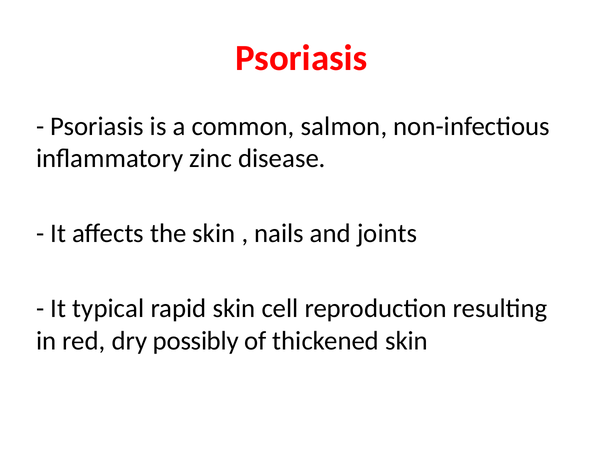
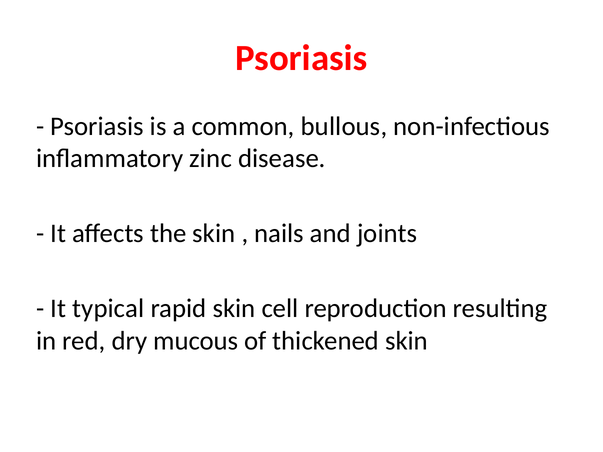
salmon: salmon -> bullous (344, 126)
possibly: possibly -> mucous (196, 341)
